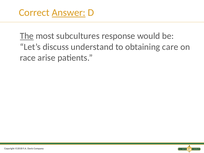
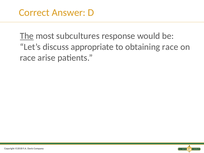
Answer underline: present -> none (69, 13)
understand: understand -> appropriate (92, 47)
obtaining care: care -> race (170, 47)
